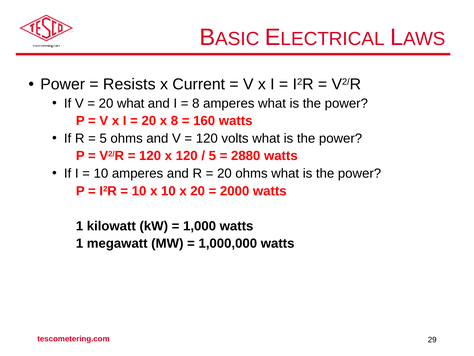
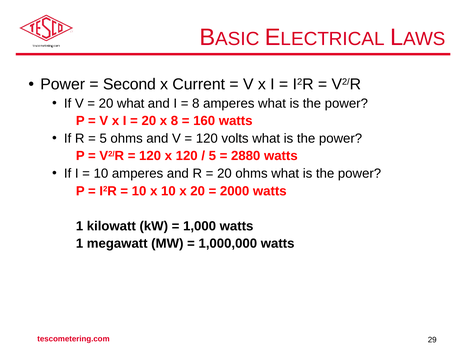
Resists: Resists -> Second (129, 84)
